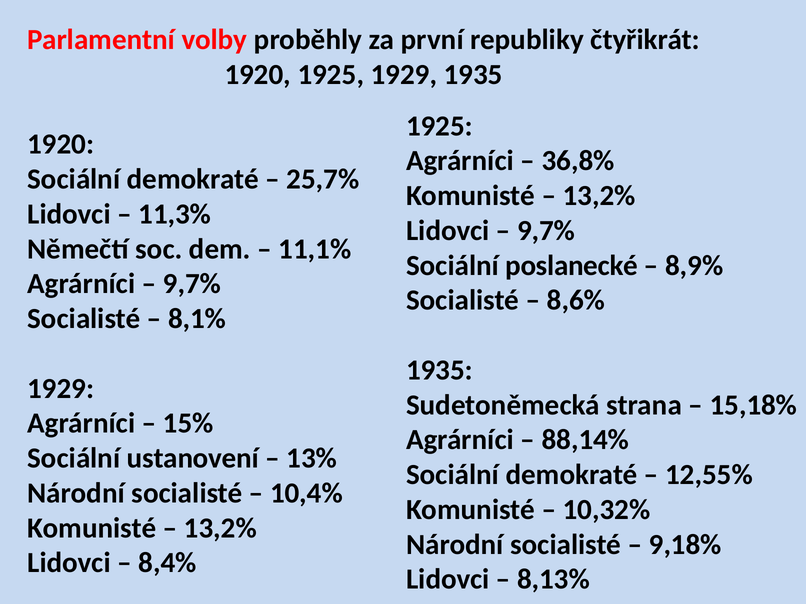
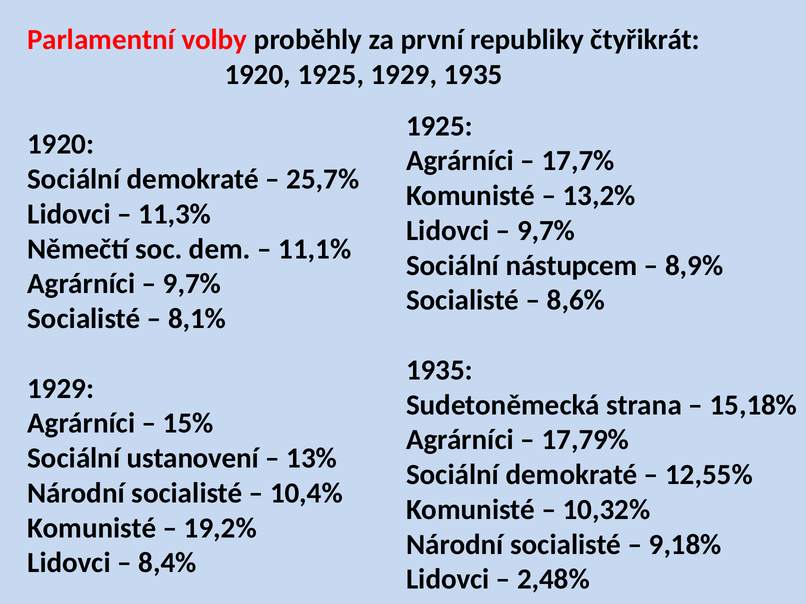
36,8%: 36,8% -> 17,7% (578, 161)
poslanecké: poslanecké -> nástupcem (572, 266)
88,14%: 88,14% -> 17,79% (585, 440)
13,2%: 13,2% -> 19,2% (220, 528)
8,13%: 8,13% -> 2,48% (553, 580)
